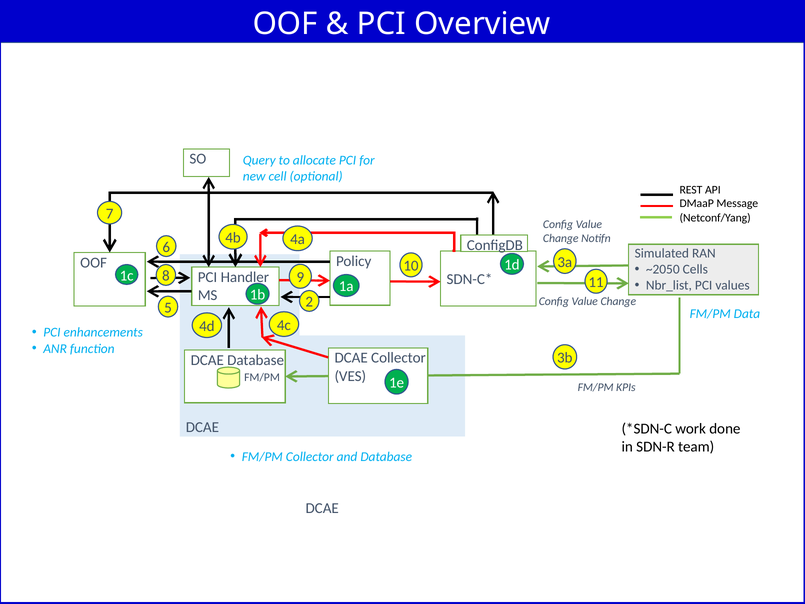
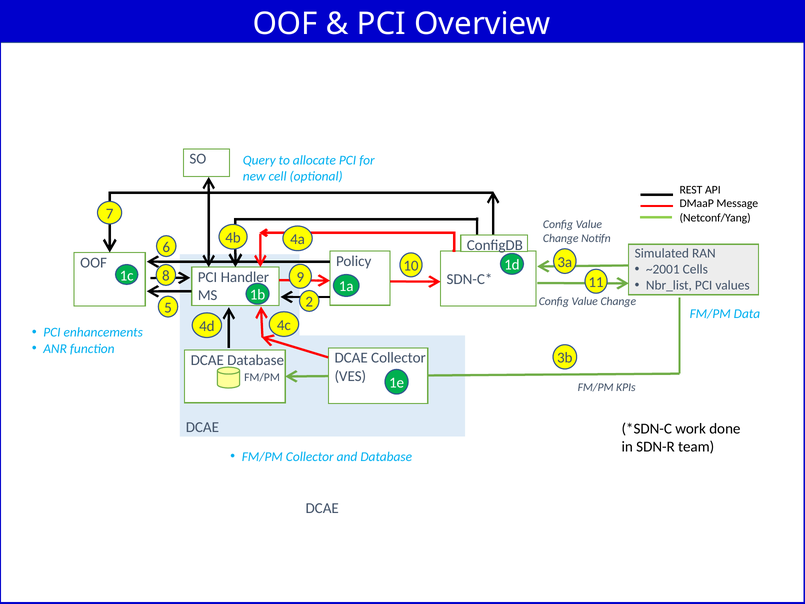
~2050: ~2050 -> ~2001 (663, 269)
